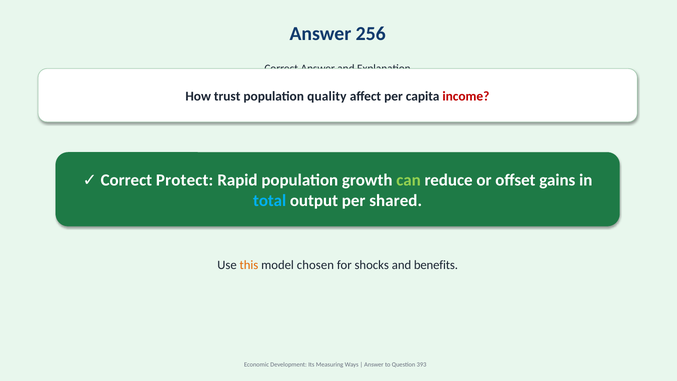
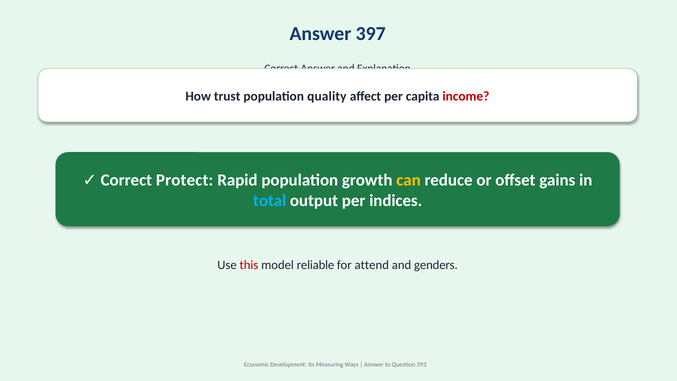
256: 256 -> 397 (371, 33)
can colour: light green -> yellow (409, 180)
shared: shared -> indices (396, 200)
this colour: orange -> red (249, 265)
chosen: chosen -> reliable (316, 265)
shocks: shocks -> attend (372, 265)
benefits: benefits -> genders (436, 265)
